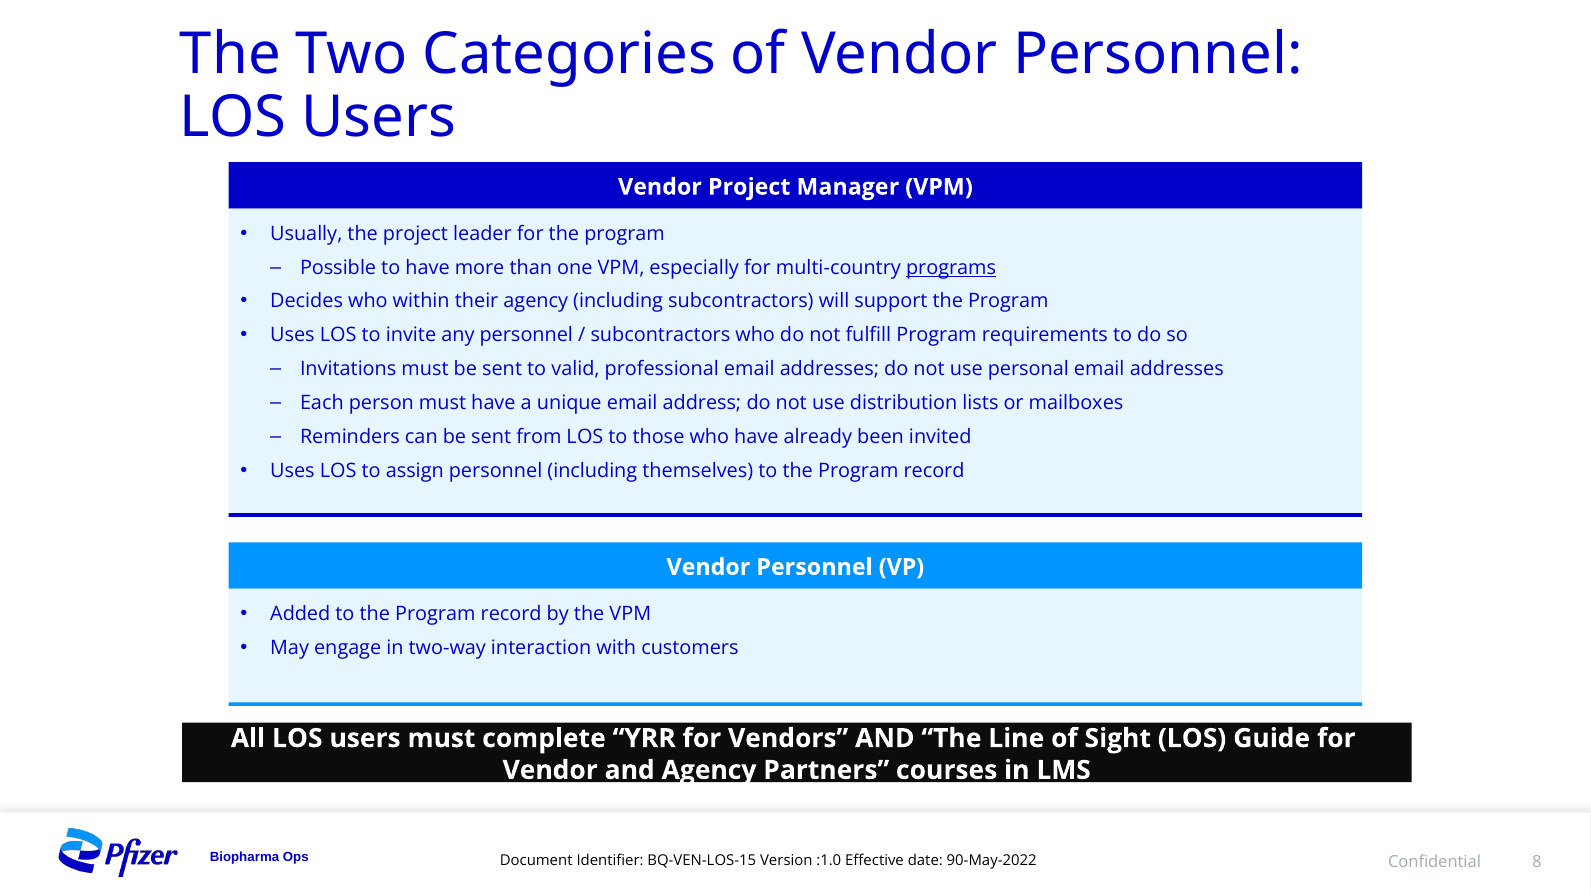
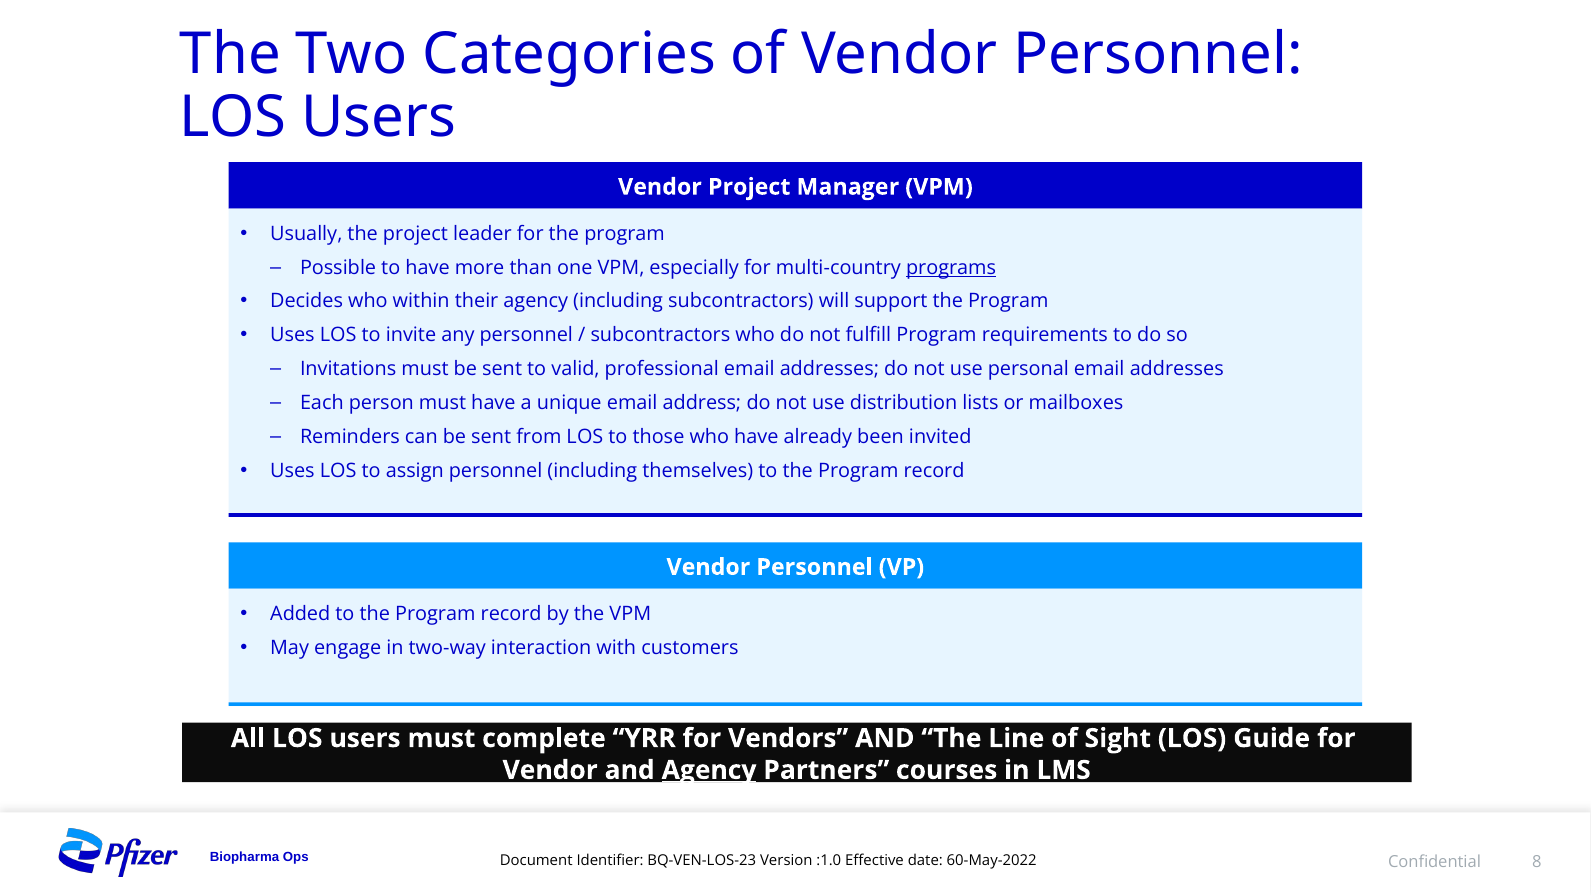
Agency underline: none -> present (709, 770)
BQ-VEN-LOS-15: BQ-VEN-LOS-15 -> BQ-VEN-LOS-23 (702, 861)
90-May-2022: 90-May-2022 -> 60-May-2022 (992, 861)
